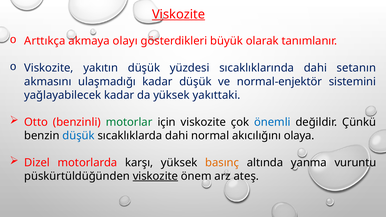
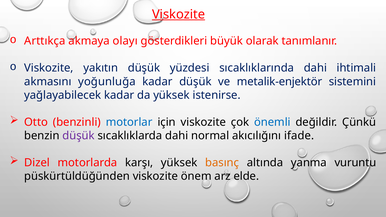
setanın: setanın -> ihtimali (356, 68)
ulaşmadığı: ulaşmadığı -> yoğunluğa (107, 82)
normal-enjektör: normal-enjektör -> metalik-enjektör (280, 82)
yakıttaki: yakıttaki -> istenirse (217, 95)
motorlar colour: green -> blue (129, 122)
düşük colour: blue -> purple (79, 136)
olaya: olaya -> ifade (299, 136)
viskozite underline: present -> none (155, 176)
ateş: ateş -> elde (246, 176)
